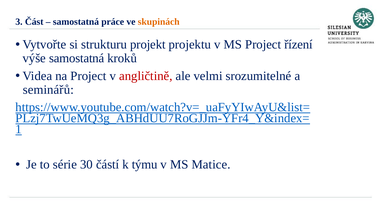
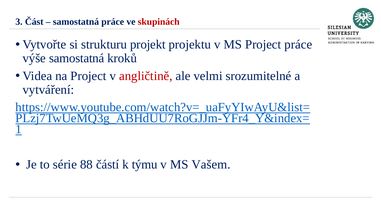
skupinách colour: orange -> red (159, 22)
Project řízení: řízení -> práce (298, 45)
seminářů: seminářů -> vytváření (48, 90)
30: 30 -> 88 (86, 165)
Matice: Matice -> Vašem (211, 165)
